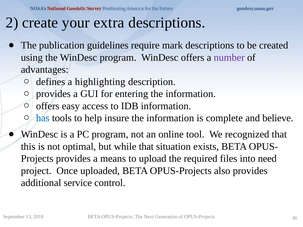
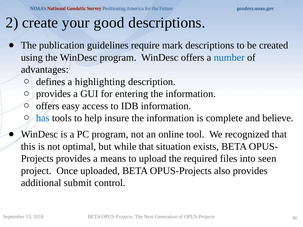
extra: extra -> good (109, 23)
number colour: purple -> blue (229, 58)
need: need -> seen (267, 159)
service: service -> submit (78, 183)
